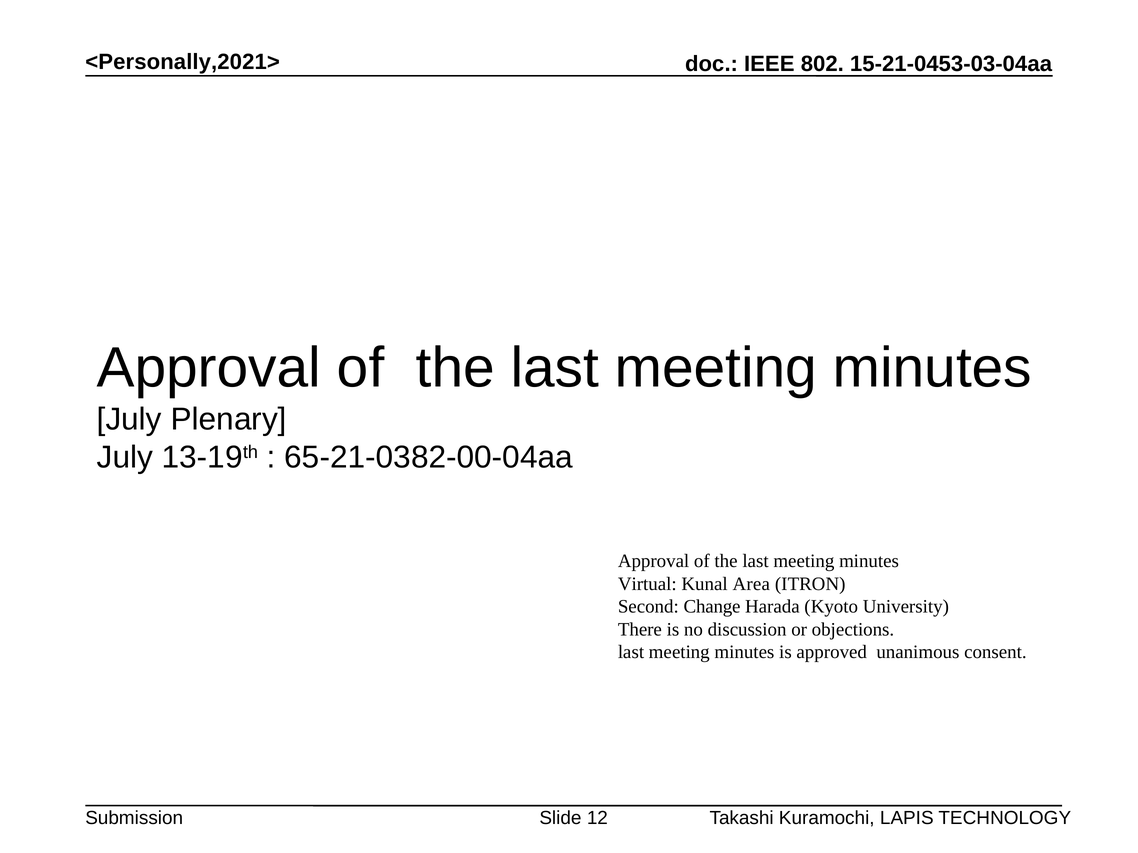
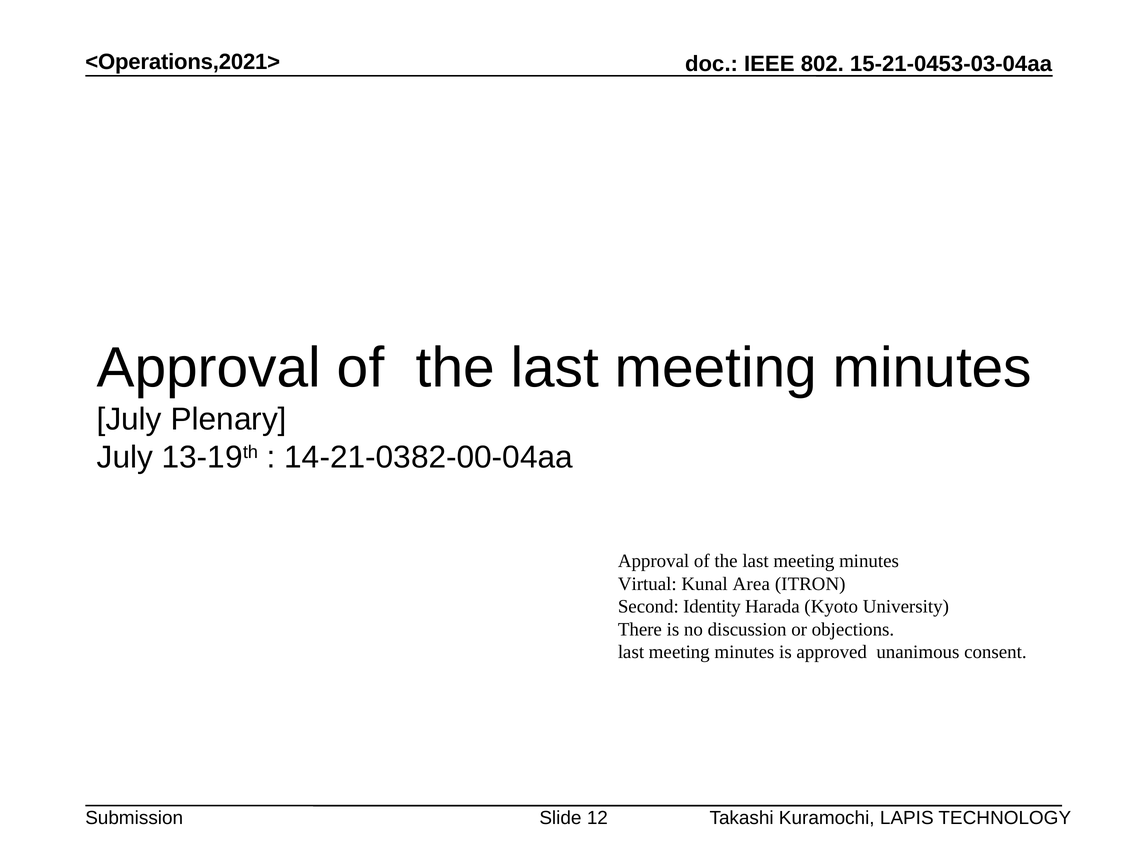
<Personally,2021>: <Personally,2021> -> <Operations,2021> (183, 62)
65-21-0382-00-04aa: 65-21-0382-00-04aa -> 14-21-0382-00-04aa (429, 457)
Change: Change -> Identity (712, 607)
